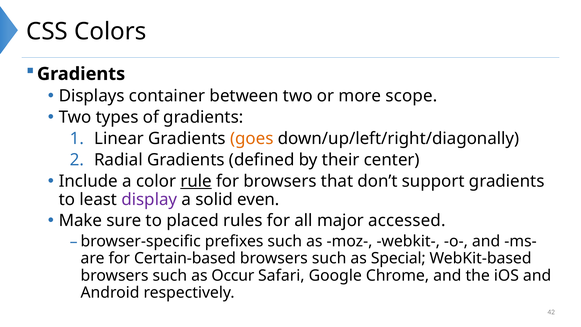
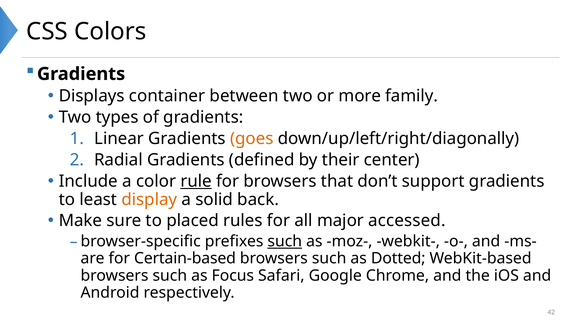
scope: scope -> family (412, 96)
display colour: purple -> orange (149, 199)
even: even -> back (258, 199)
such underline: none -> present (285, 241)
Special: Special -> Dotted (398, 258)
Occur: Occur -> Focus (233, 275)
